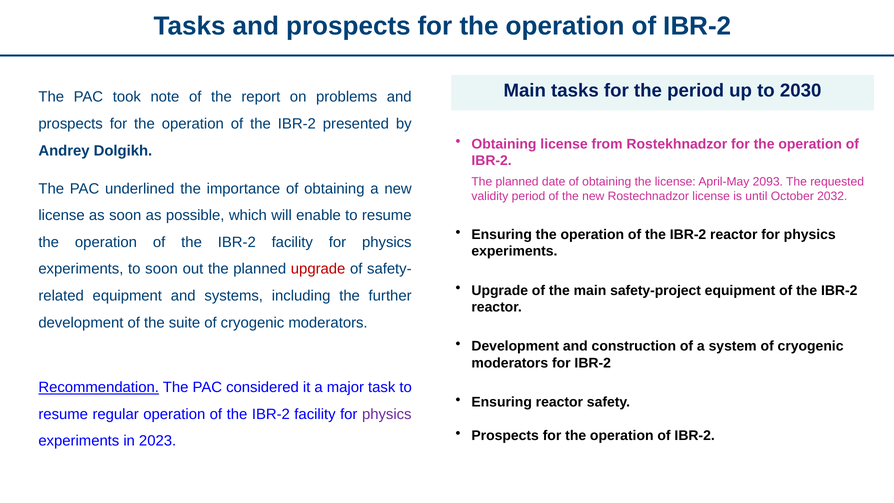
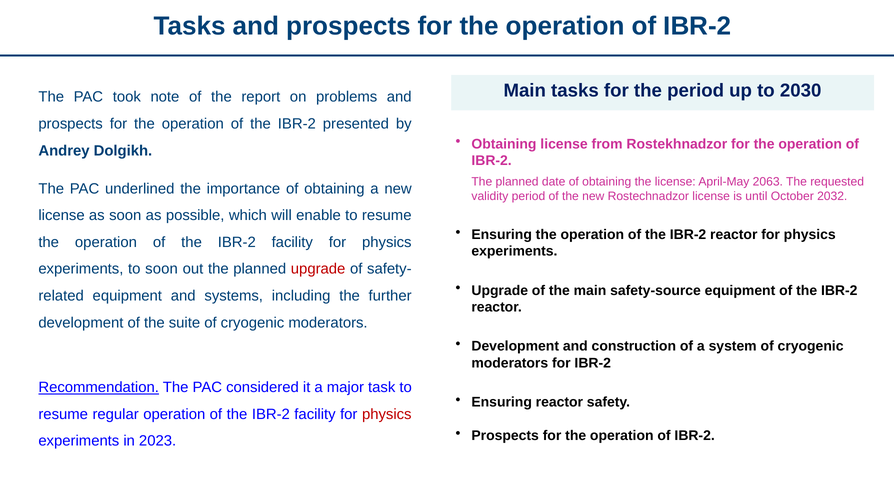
2093: 2093 -> 2063 (768, 182)
safety-project: safety-project -> safety-source (656, 290)
physics colour: purple -> red (387, 414)
